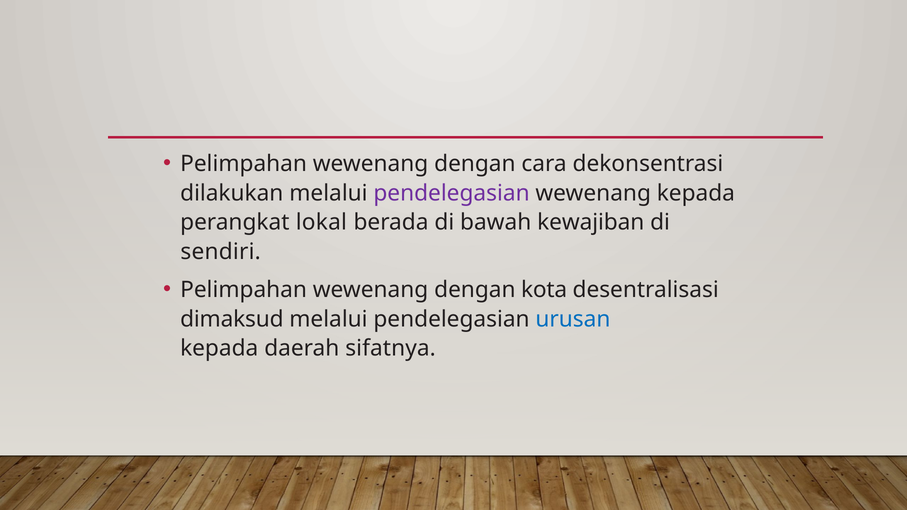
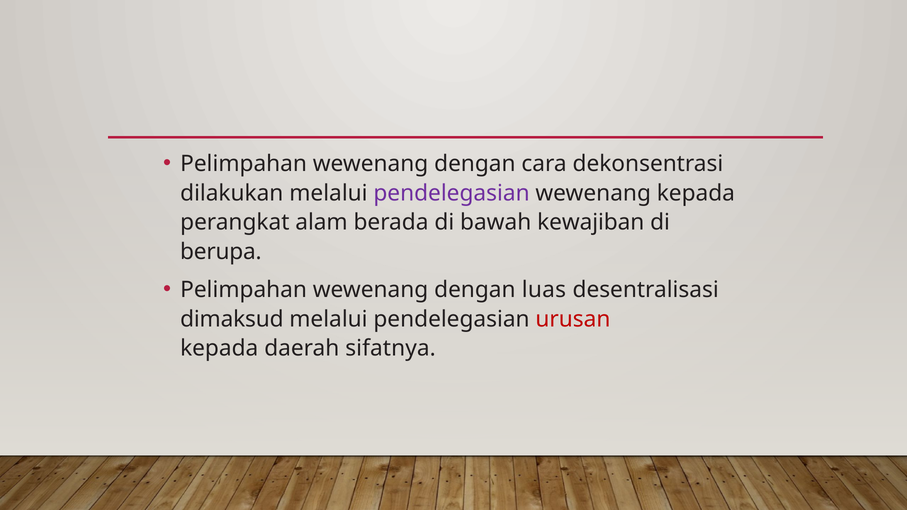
lokal: lokal -> alam (322, 223)
sendiri: sendiri -> berupa (221, 252)
kota: kota -> luas (544, 290)
urusan colour: blue -> red (573, 319)
